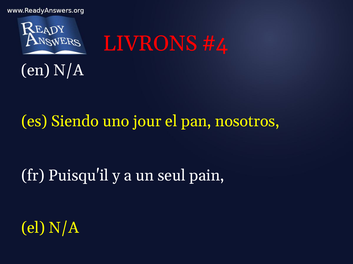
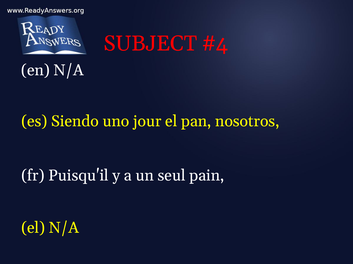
LIVRONS: LIVRONS -> SUBJECT (150, 44)
